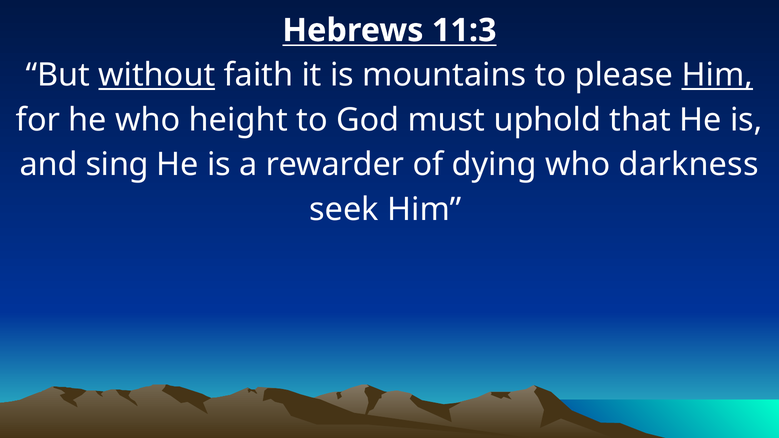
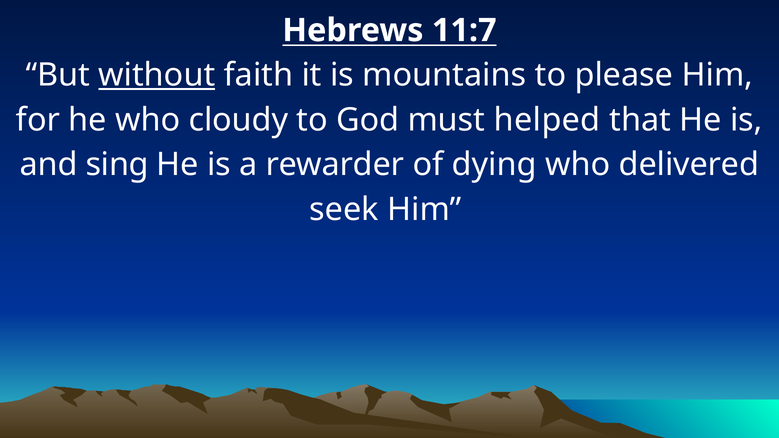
11:3: 11:3 -> 11:7 (464, 30)
Him underline: present -> none (717, 75)
height: height -> cloudy (238, 120)
uphold: uphold -> helped (547, 120)
darkness: darkness -> delivered (689, 165)
